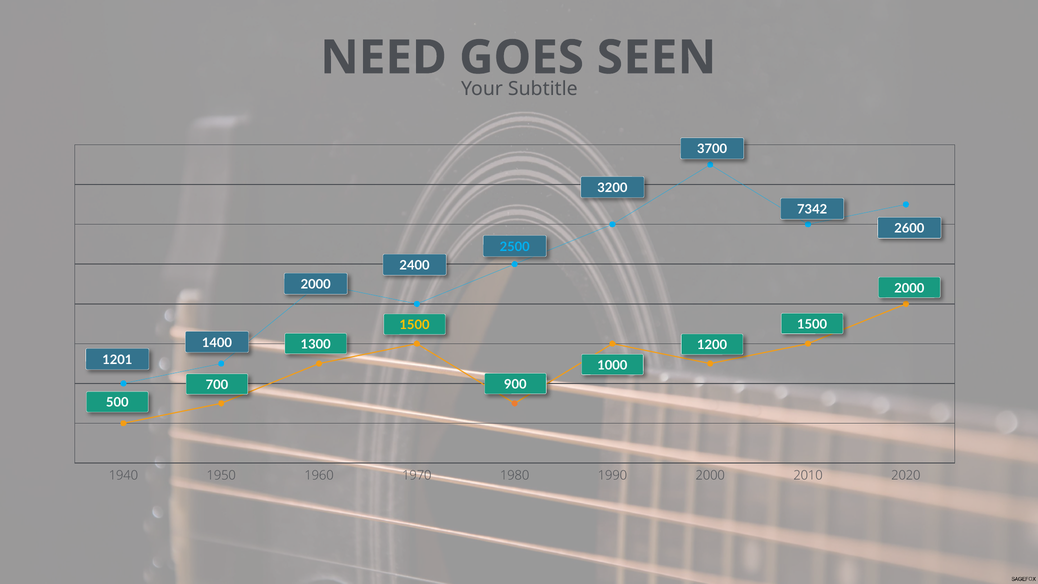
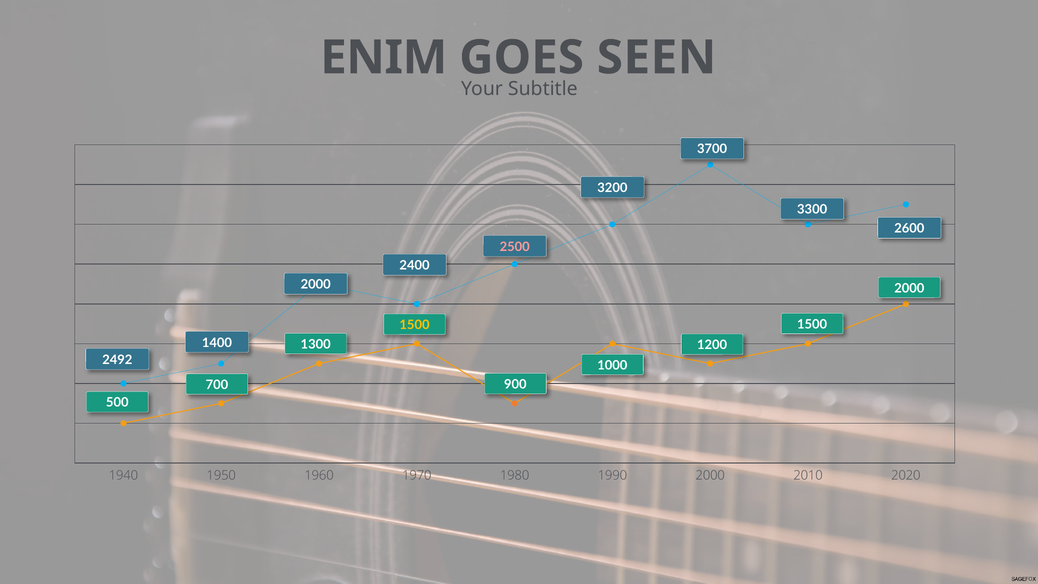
NEED: NEED -> ENIM (384, 58)
7342: 7342 -> 3300 (812, 209)
2500 colour: light blue -> pink (515, 247)
1201: 1201 -> 2492 (117, 360)
